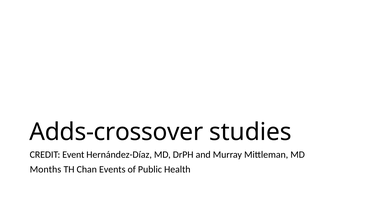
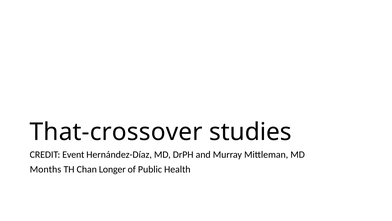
Adds-crossover: Adds-crossover -> That-crossover (116, 132)
Events: Events -> Longer (112, 169)
